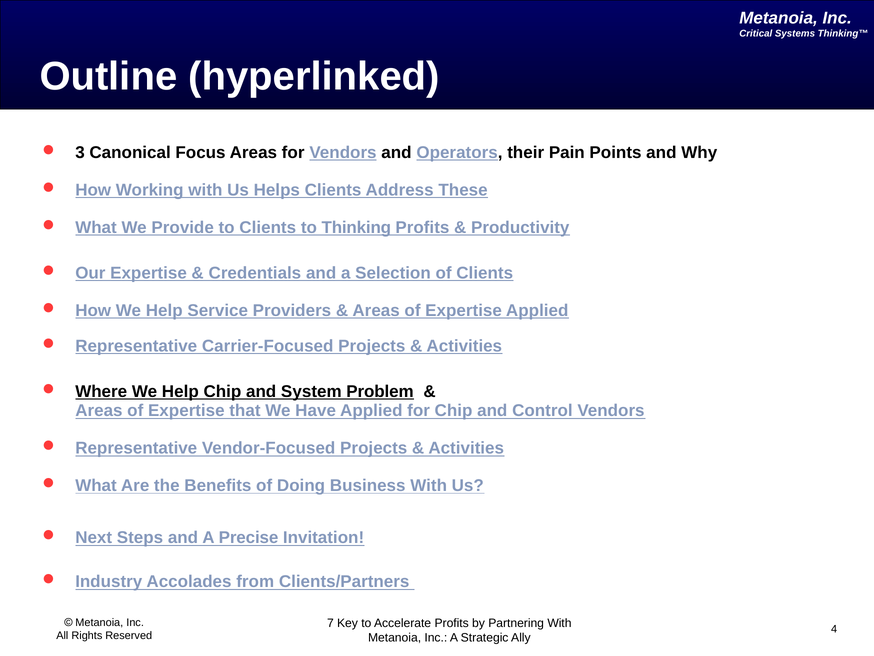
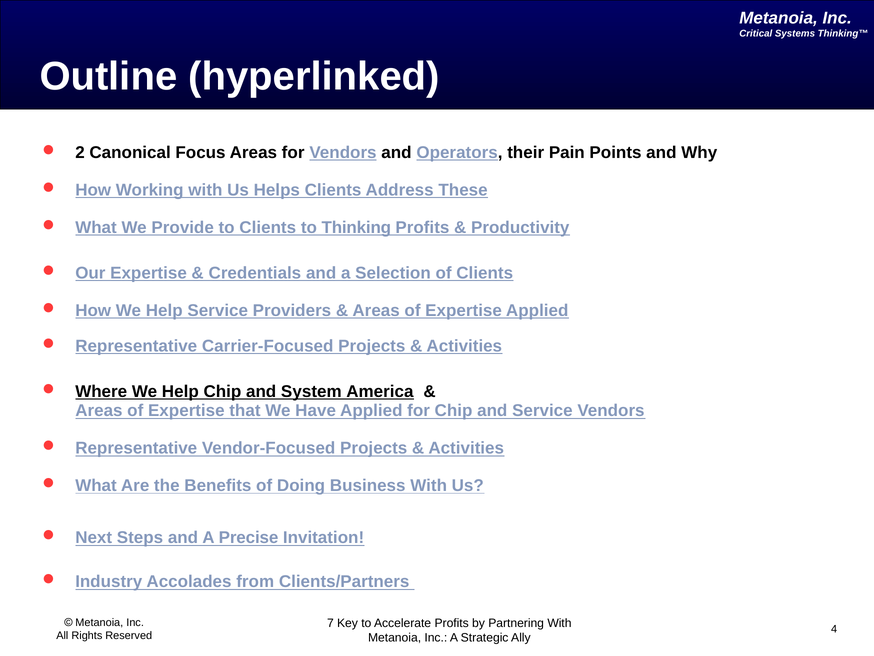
3: 3 -> 2 (80, 153)
Problem: Problem -> America (380, 391)
and Control: Control -> Service (542, 411)
